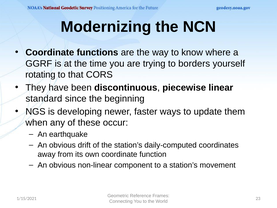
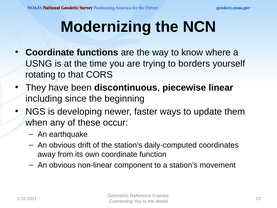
GGRF: GGRF -> USNG (39, 63)
standard: standard -> including (44, 99)
